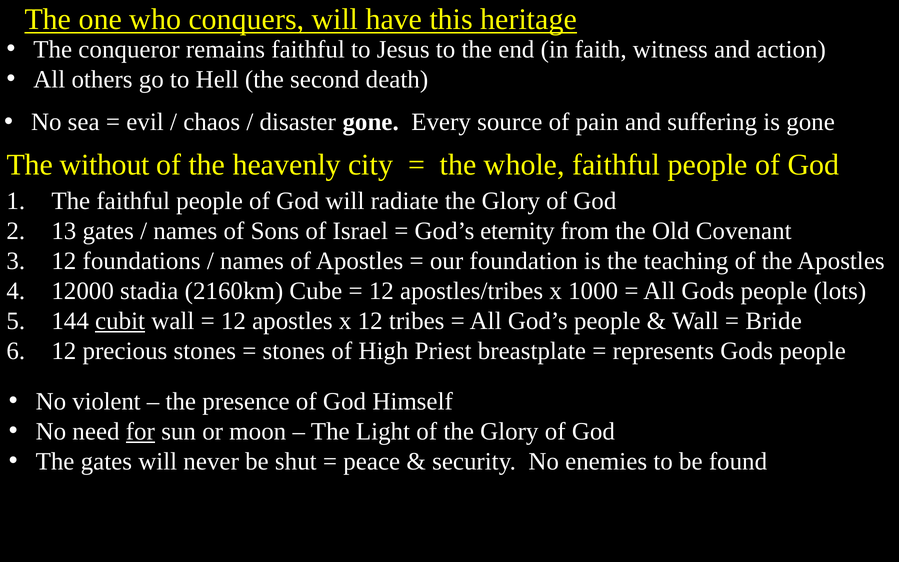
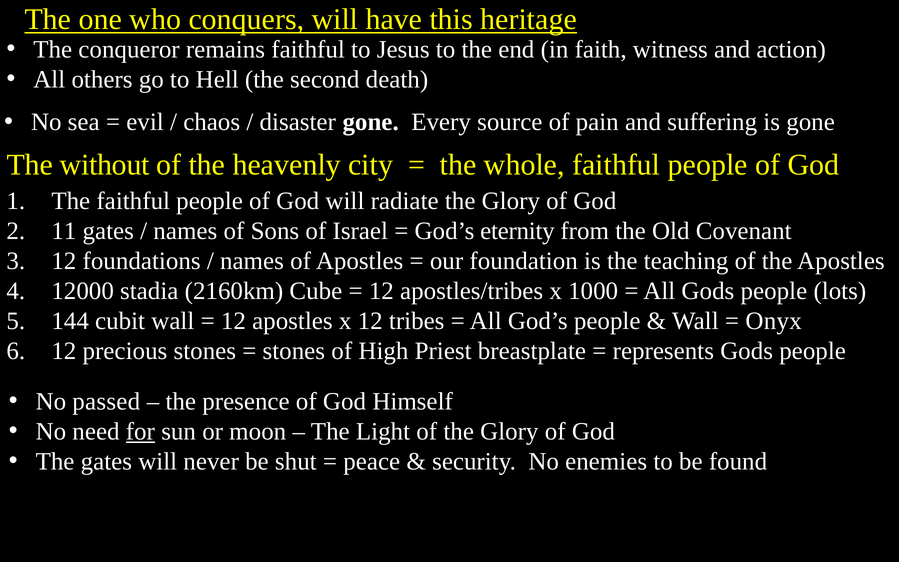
13: 13 -> 11 (64, 231)
cubit underline: present -> none (120, 321)
Bride: Bride -> Onyx (774, 321)
violent: violent -> passed (106, 401)
